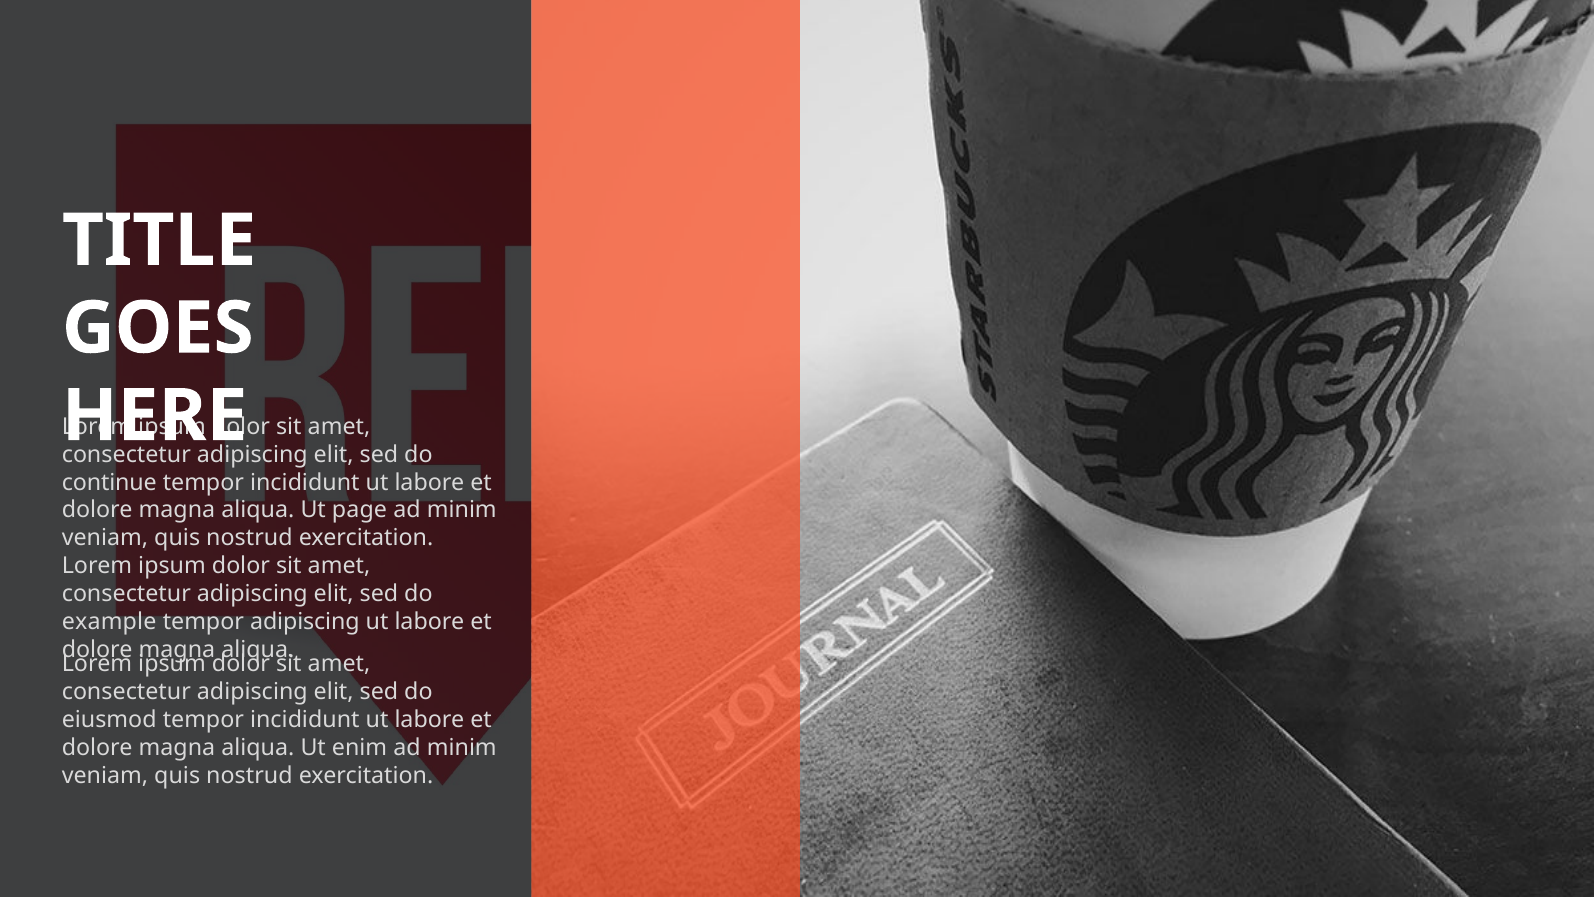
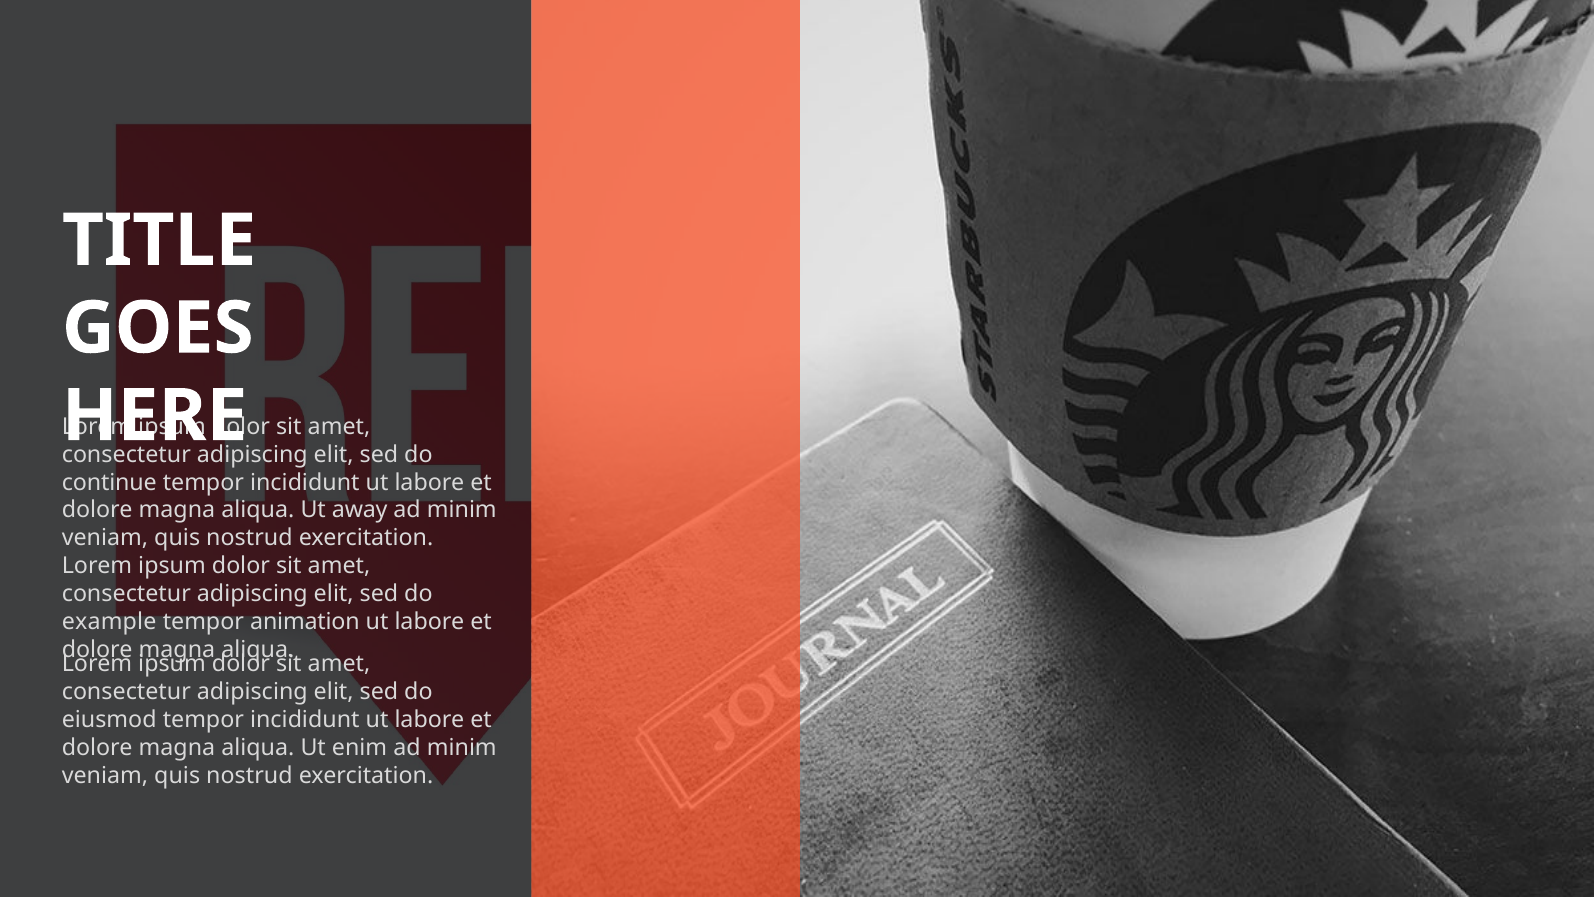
page: page -> away (360, 510)
tempor adipiscing: adipiscing -> animation (305, 622)
